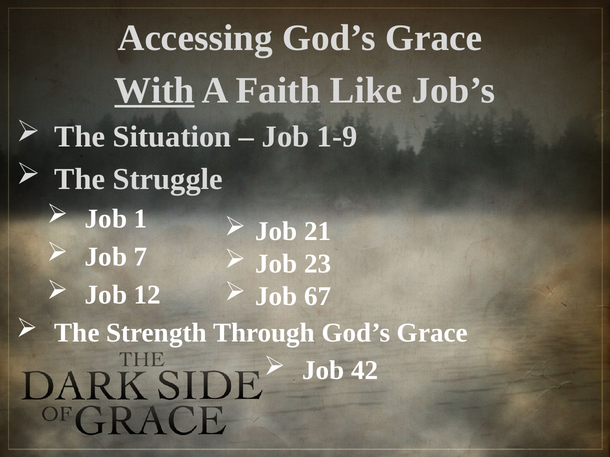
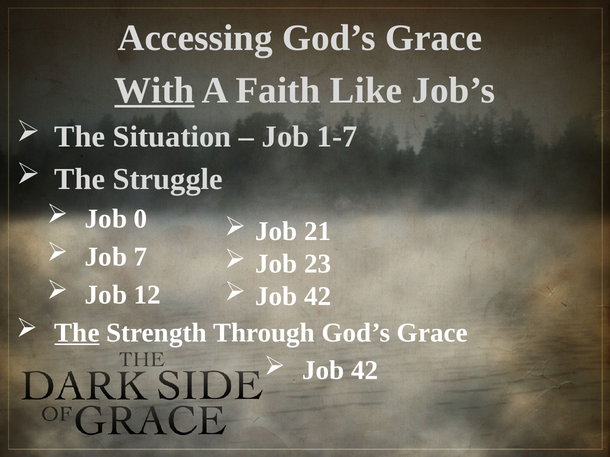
1-9: 1-9 -> 1-7 (337, 137)
1: 1 -> 0 (141, 219)
67: 67 -> 42 (318, 296)
The underline: none -> present (77, 333)
